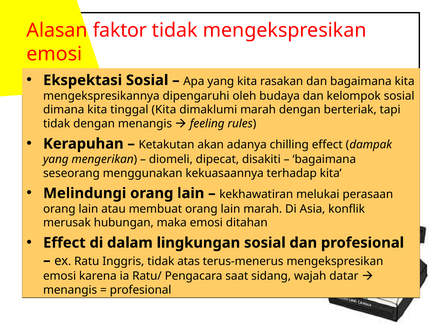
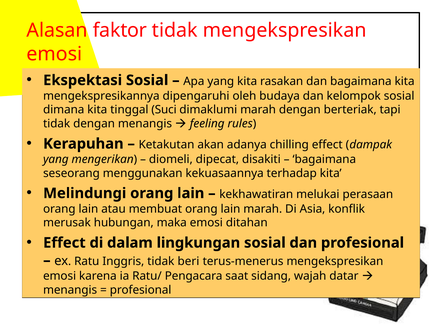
tinggal Kita: Kita -> Suci (164, 110)
atas: atas -> beri (188, 262)
